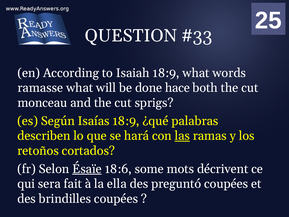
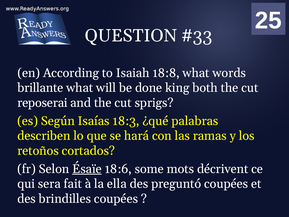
Isaiah 18:9: 18:9 -> 18:8 (166, 73)
ramasse: ramasse -> brillante (40, 88)
hace: hace -> king (177, 88)
monceau: monceau -> reposerai (42, 103)
Isaías 18:9: 18:9 -> 18:3 (126, 121)
las underline: present -> none (182, 136)
